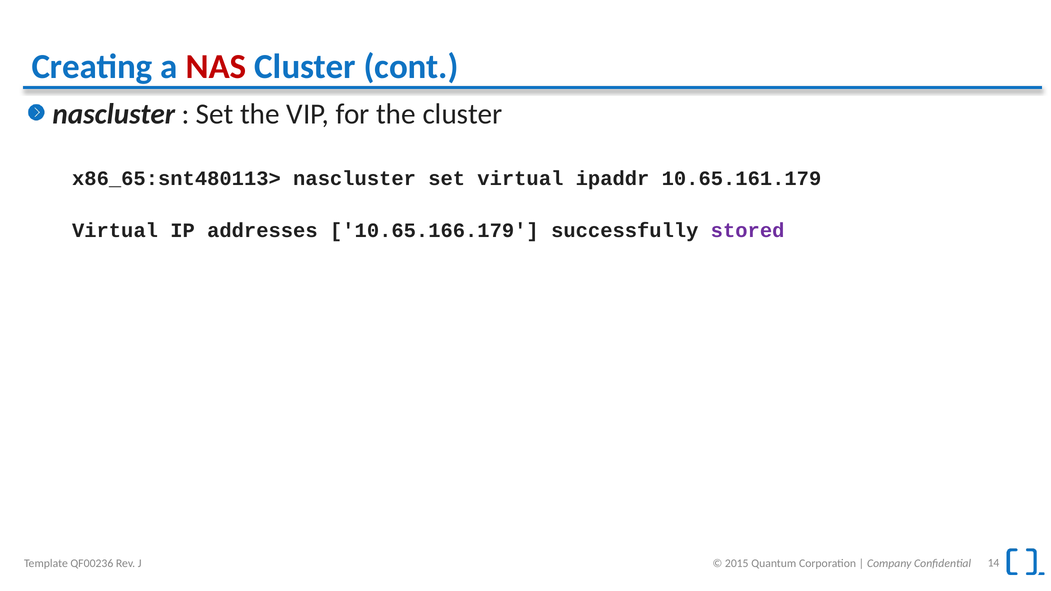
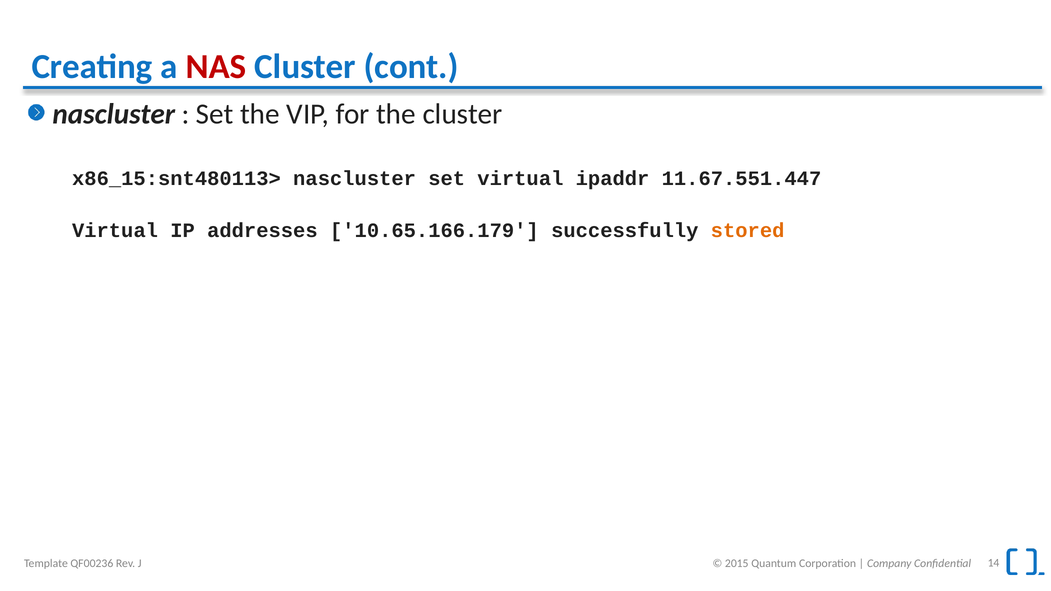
x86_65:snt480113>: x86_65:snt480113> -> x86_15:snt480113> (176, 178)
10.65.161.179: 10.65.161.179 -> 11.67.551.447 (741, 178)
stored colour: purple -> orange (748, 230)
